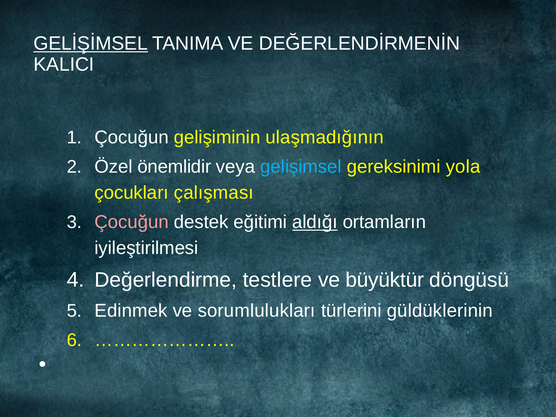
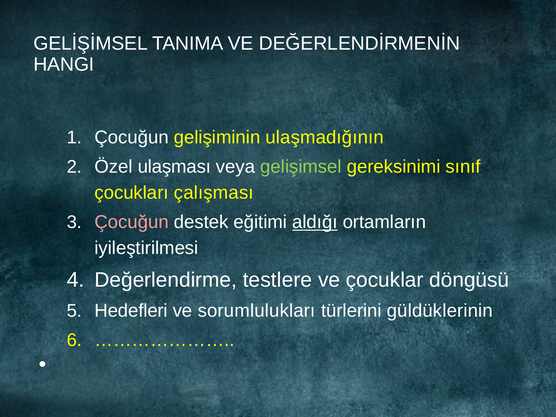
GELİŞİMSEL underline: present -> none (91, 43)
KALICI: KALICI -> HANGI (64, 64)
önemlidir: önemlidir -> ulaşması (174, 167)
gelişimsel colour: light blue -> light green (301, 167)
yola: yola -> sınıf (463, 167)
büyüktür: büyüktür -> çocuklar (385, 280)
Edinmek: Edinmek -> Hedefleri (131, 311)
